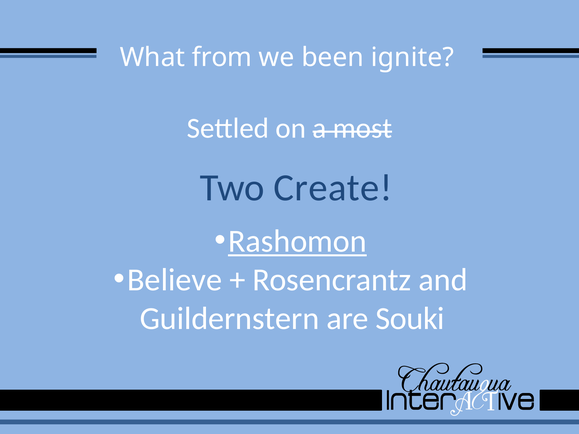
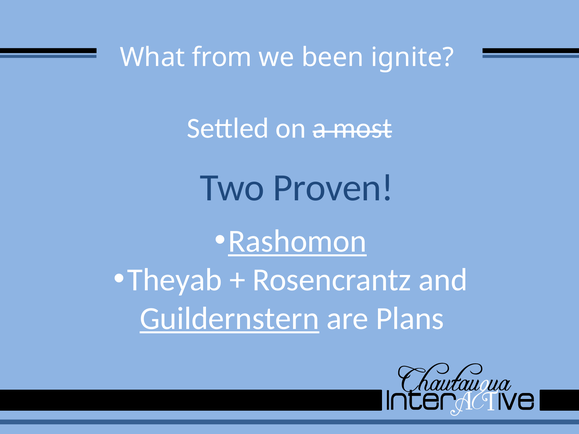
Create: Create -> Proven (333, 188)
Believe: Believe -> Theyab (175, 280)
Guildernstern underline: none -> present (230, 319)
Souki: Souki -> Plans (410, 319)
